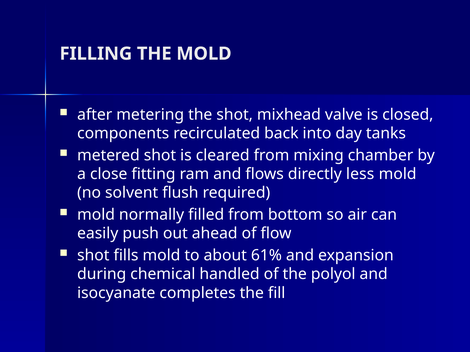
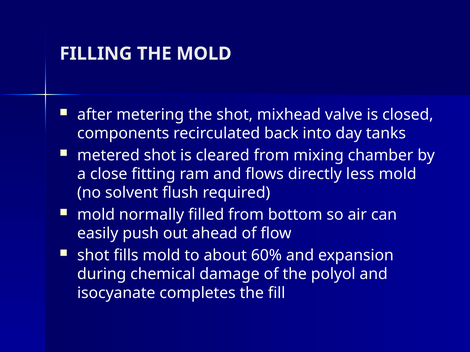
61%: 61% -> 60% (266, 256)
handled: handled -> damage (230, 274)
